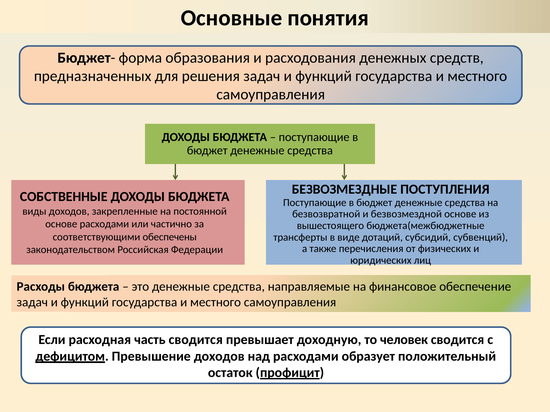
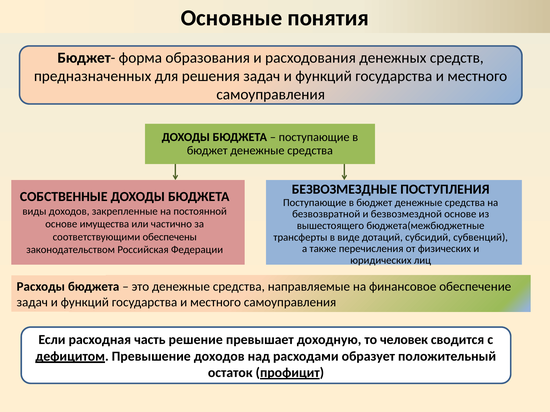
основе расходами: расходами -> имущества (104, 224)
часть сводится: сводится -> решение (196, 340)
